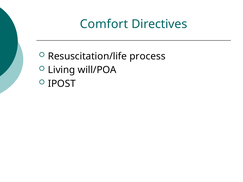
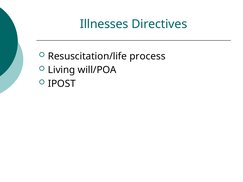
Comfort: Comfort -> Illnesses (104, 24)
